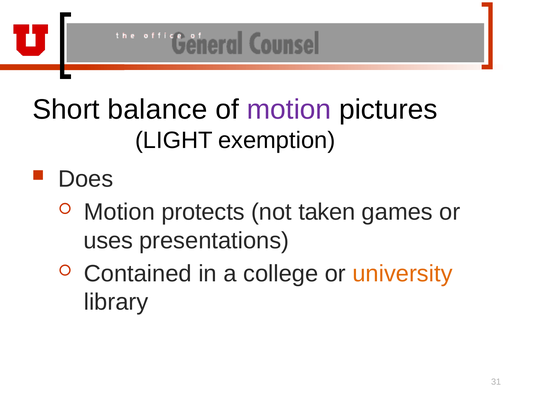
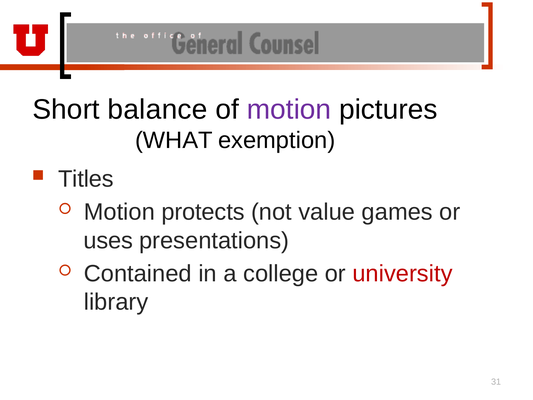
LIGHT: LIGHT -> WHAT (174, 140)
Does: Does -> Titles (86, 179)
taken: taken -> value (327, 212)
university colour: orange -> red (402, 274)
